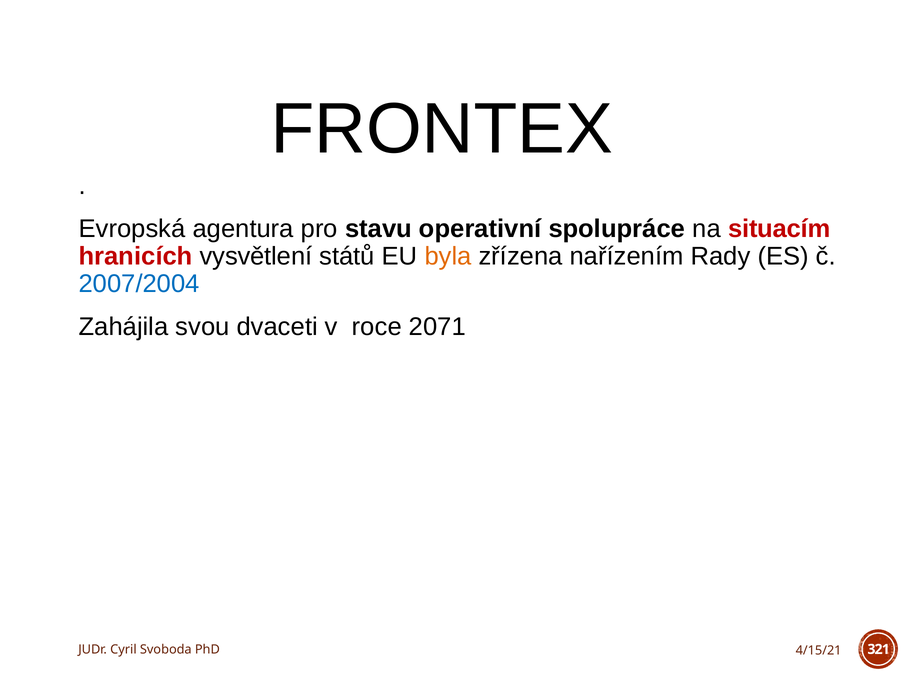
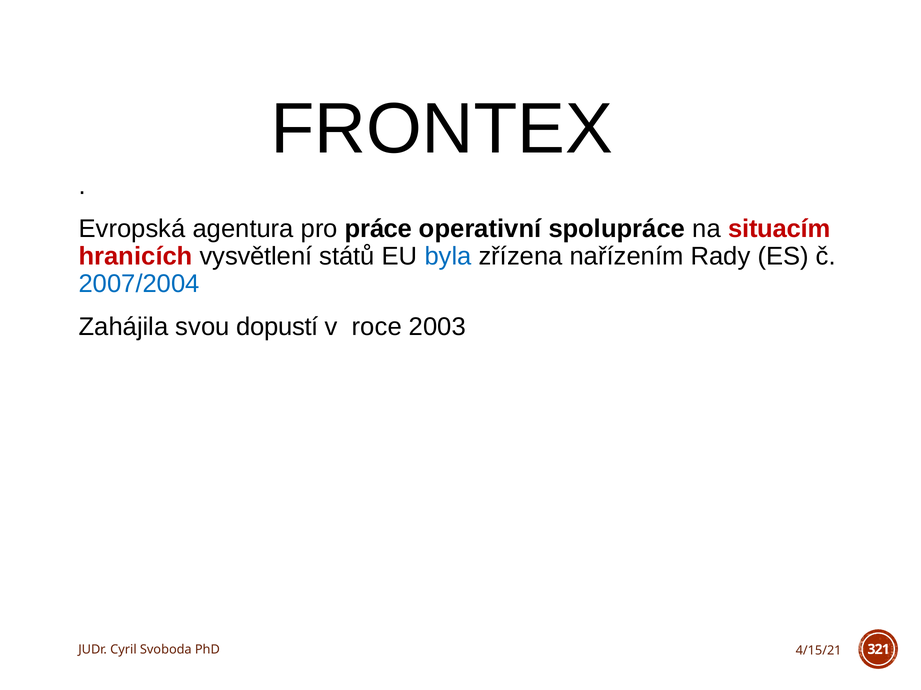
stavu: stavu -> práce (379, 229)
byla colour: orange -> blue (448, 257)
dvaceti: dvaceti -> dopustí (277, 327)
2071: 2071 -> 2003 (437, 327)
